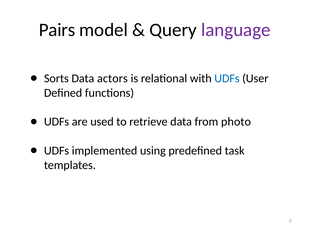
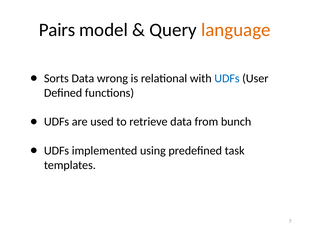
language colour: purple -> orange (236, 30)
actors: actors -> wrong (112, 79)
photo: photo -> bunch (236, 122)
